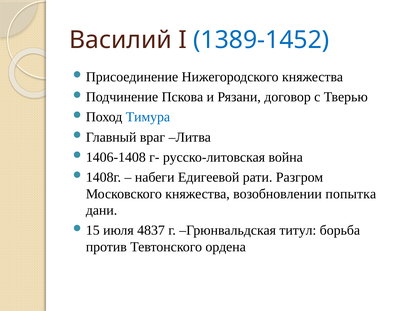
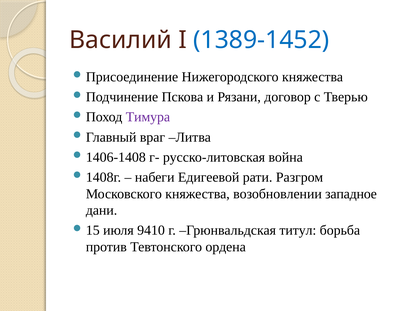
Тимура colour: blue -> purple (148, 117)
попытка: попытка -> западное (351, 194)
4837: 4837 -> 9410 (151, 231)
